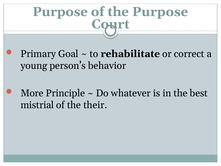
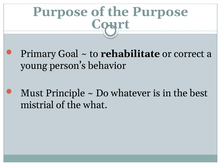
More: More -> Must (32, 93)
their: their -> what (95, 105)
